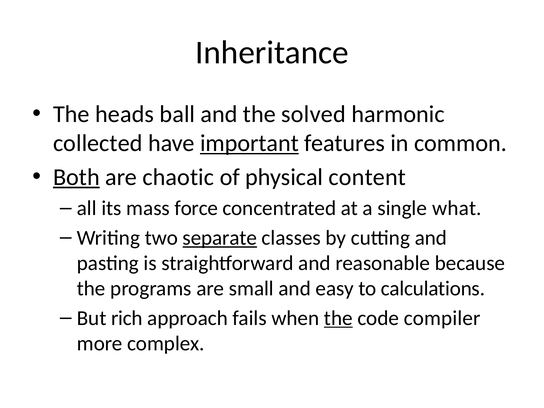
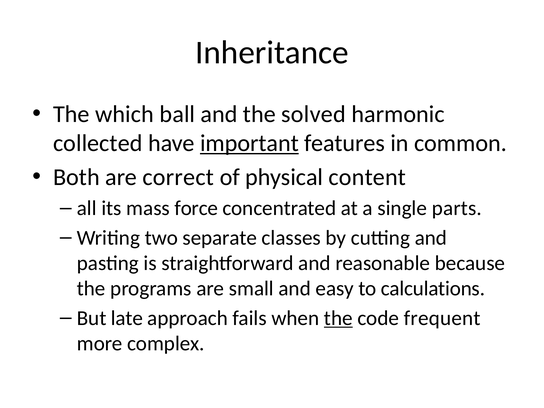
heads: heads -> which (125, 114)
Both underline: present -> none (76, 177)
chaotic: chaotic -> correct (178, 177)
what: what -> parts (457, 208)
separate underline: present -> none (220, 238)
rich: rich -> late (127, 318)
compiler: compiler -> frequent (442, 318)
